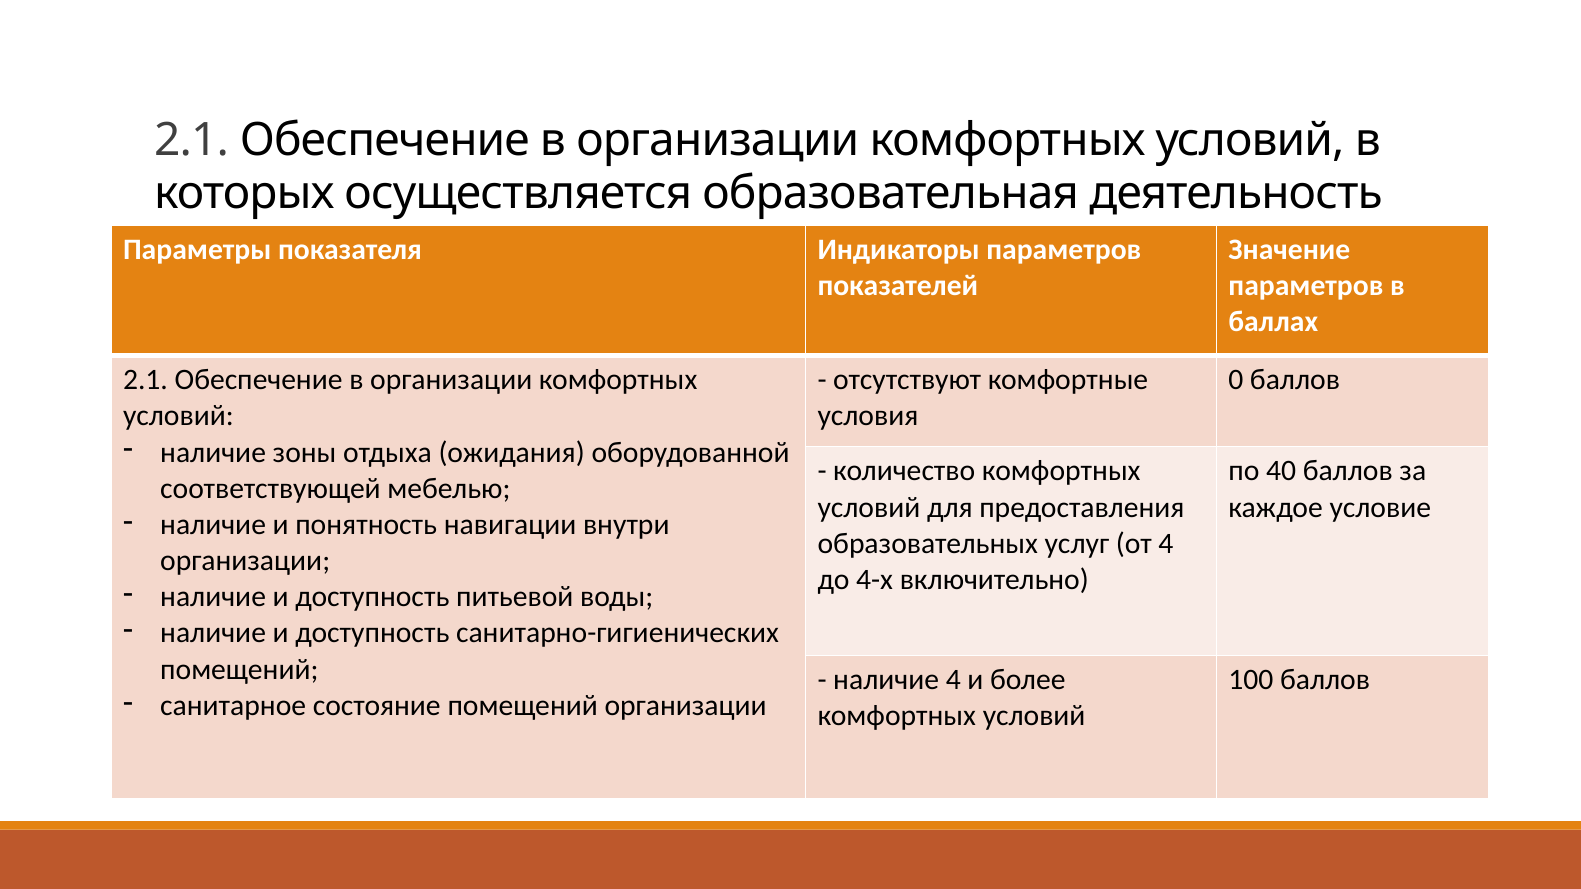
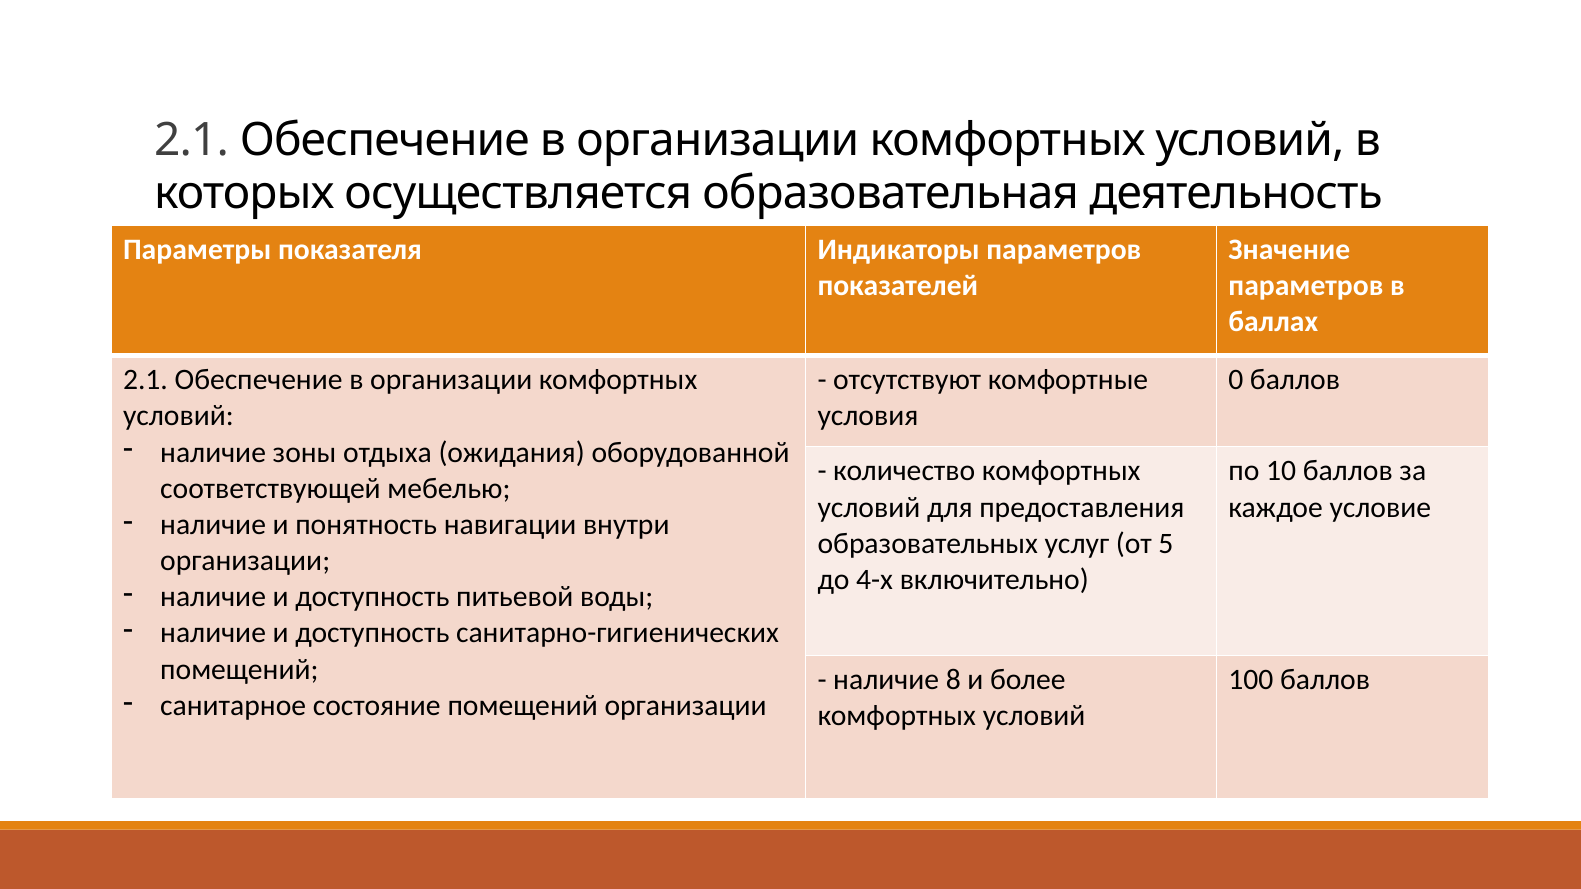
40: 40 -> 10 (1281, 471)
от 4: 4 -> 5 (1166, 544)
наличие 4: 4 -> 8 (953, 680)
